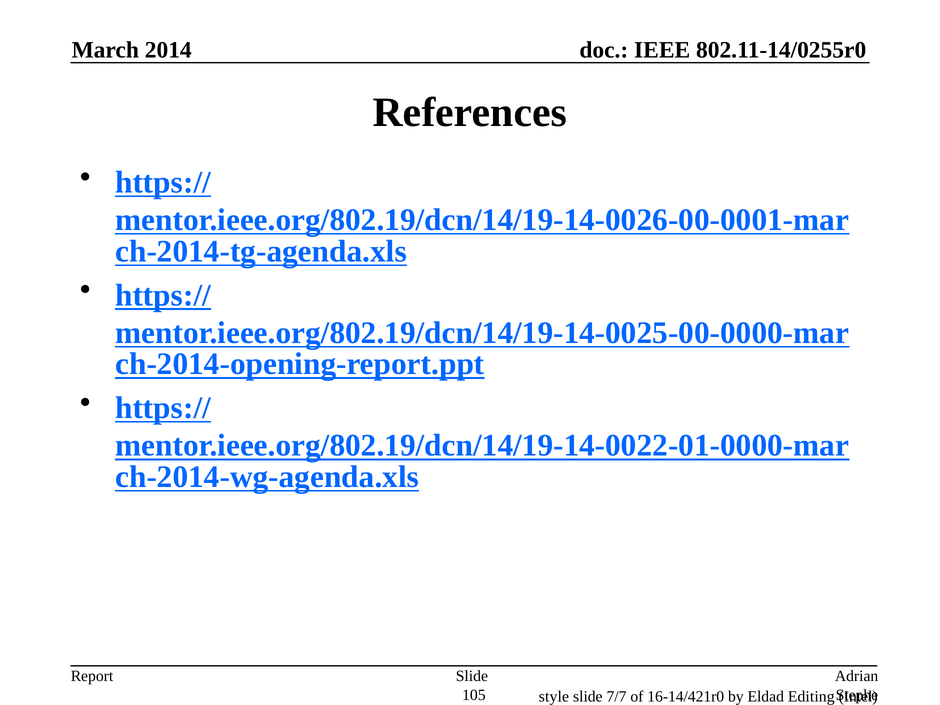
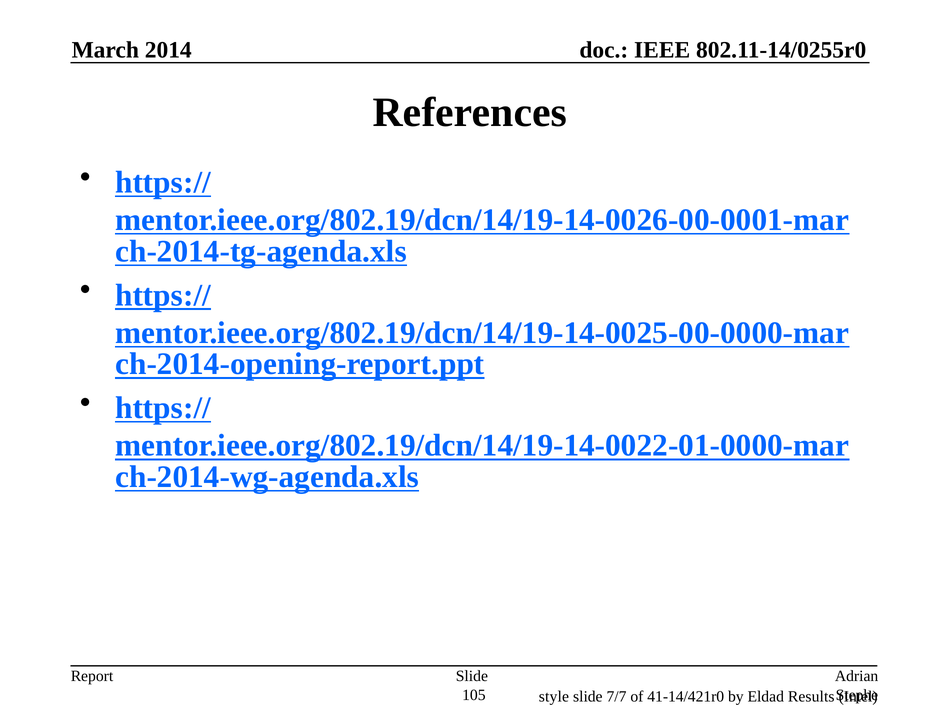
16-14/421r0: 16-14/421r0 -> 41-14/421r0 (686, 697)
Editing: Editing -> Results (811, 697)
